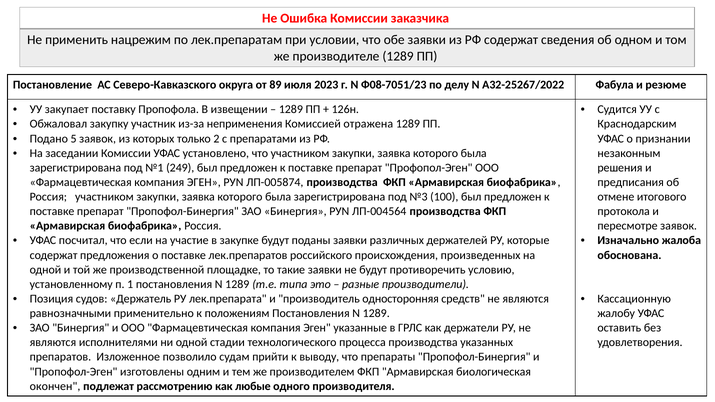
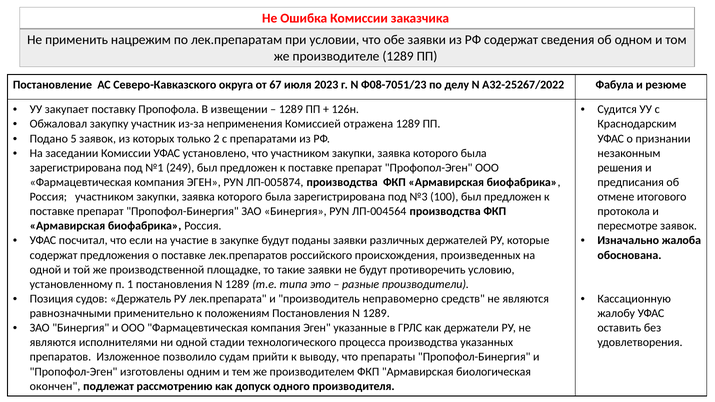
89: 89 -> 67 (275, 85)
односторонняя: односторонняя -> неправомерно (400, 299)
любые: любые -> допуск (253, 386)
